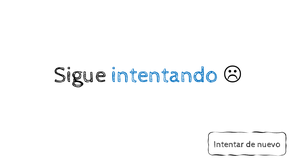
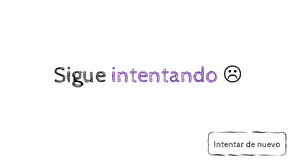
intentando colour: blue -> purple (165, 74)
